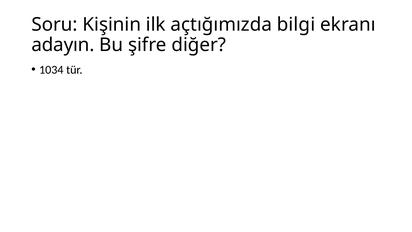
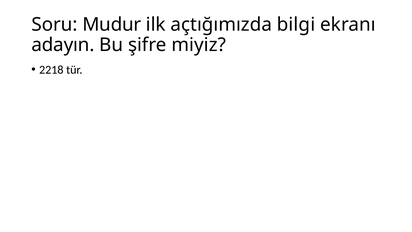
Kişinin: Kişinin -> Mudur (112, 24)
diğer: diğer -> miyiz (199, 45)
1034: 1034 -> 2218 (51, 70)
